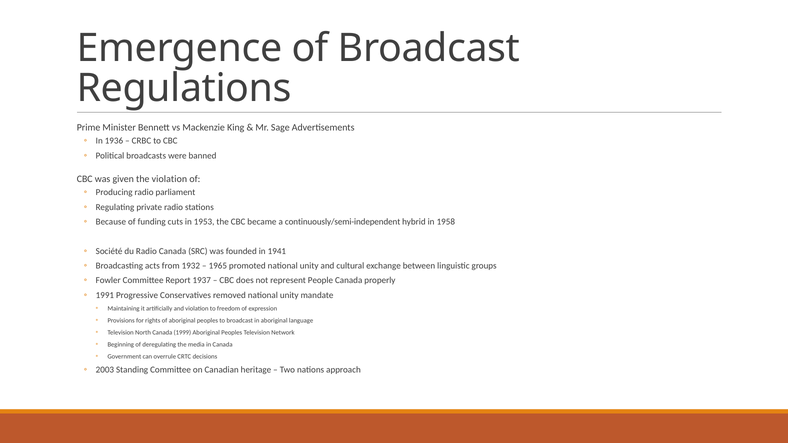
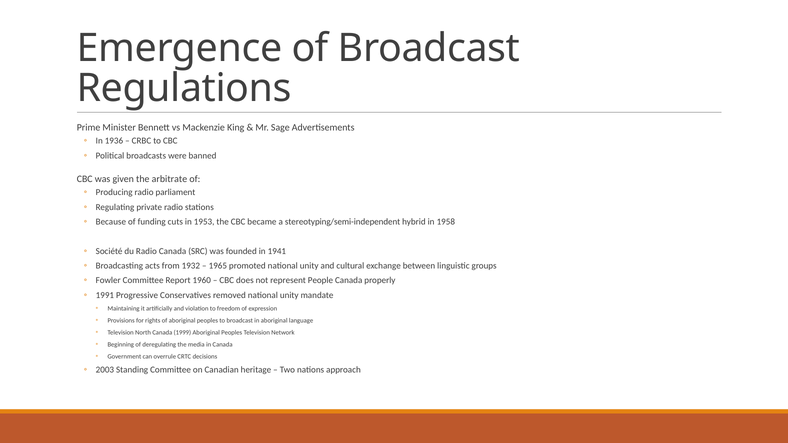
the violation: violation -> arbitrate (169, 179)
continuously/semi-independent: continuously/semi-independent -> stereotyping/semi-independent (343, 222)
1937: 1937 -> 1960 (202, 281)
